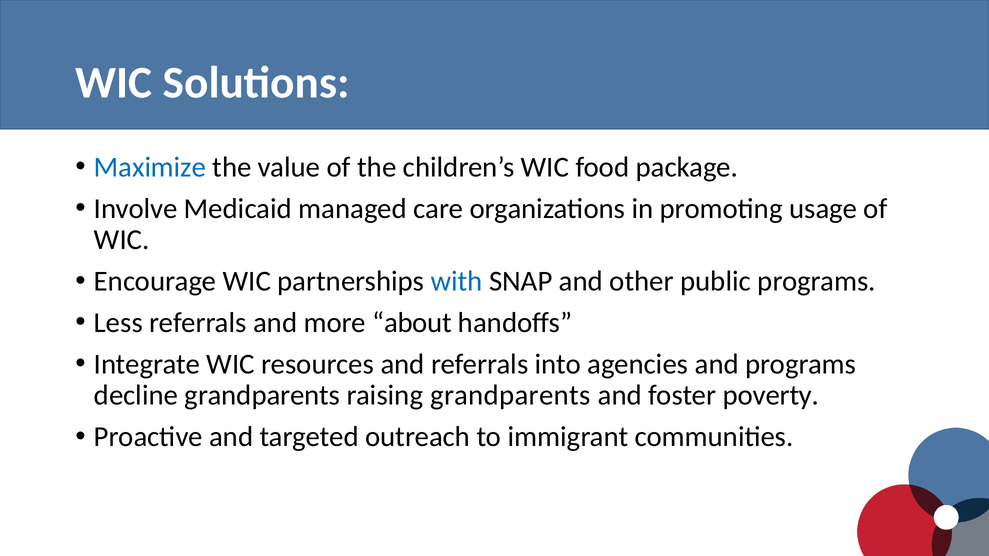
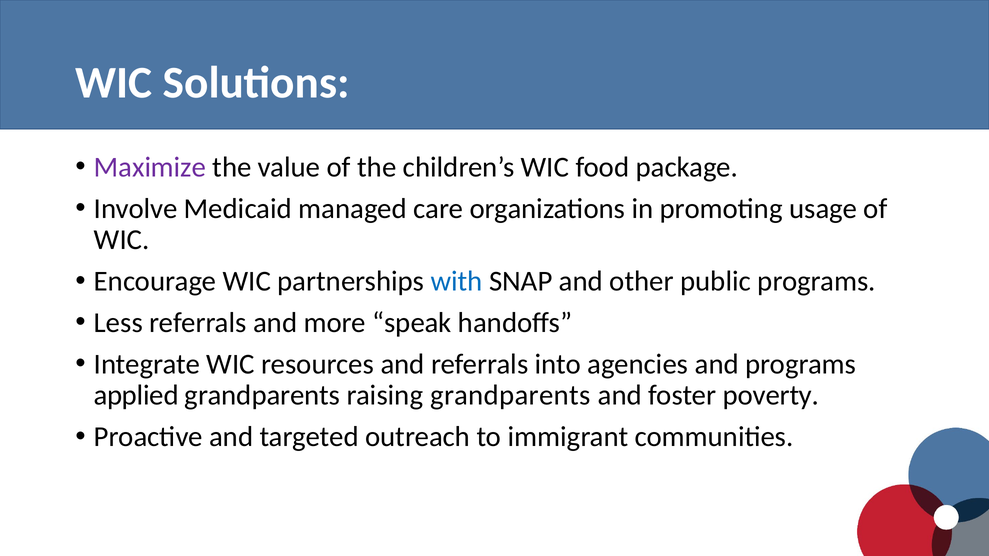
Maximize colour: blue -> purple (150, 167)
about: about -> speak (412, 323)
decline: decline -> applied (136, 395)
